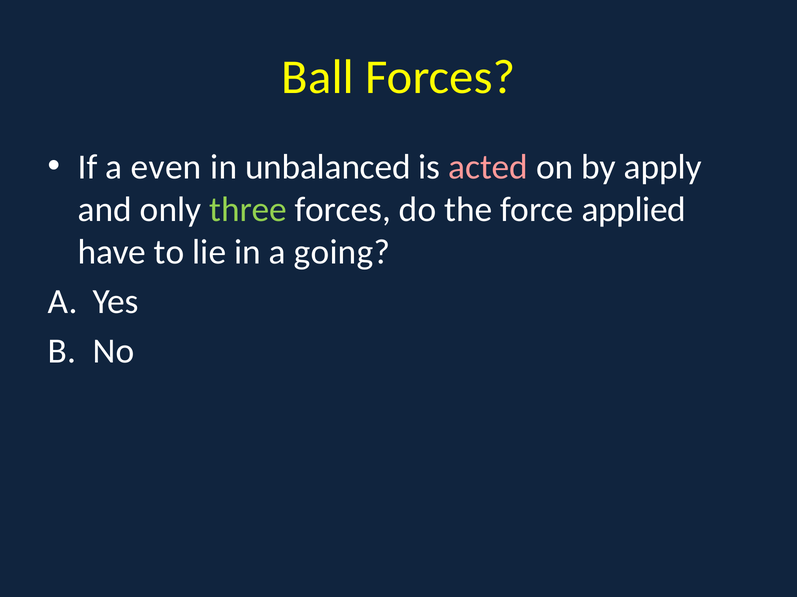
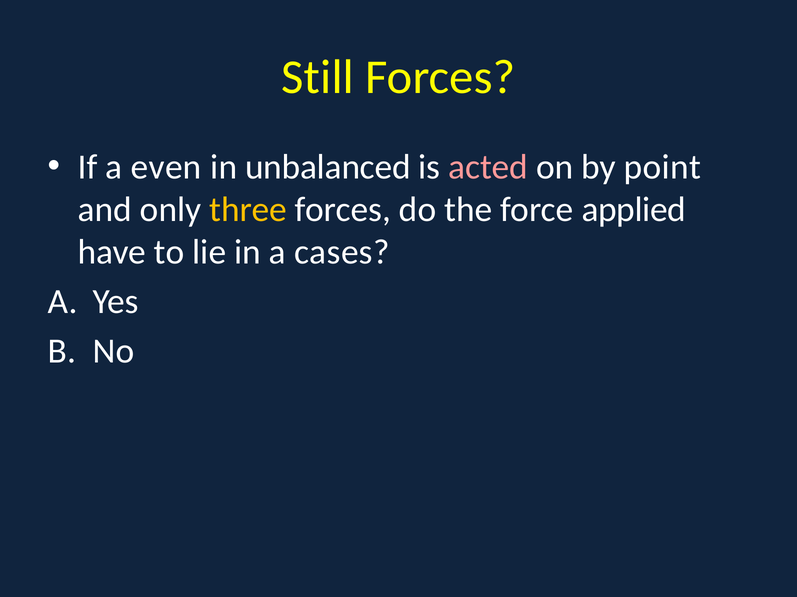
Ball: Ball -> Still (318, 77)
apply: apply -> point (663, 167)
three colour: light green -> yellow (248, 210)
going: going -> cases (342, 252)
